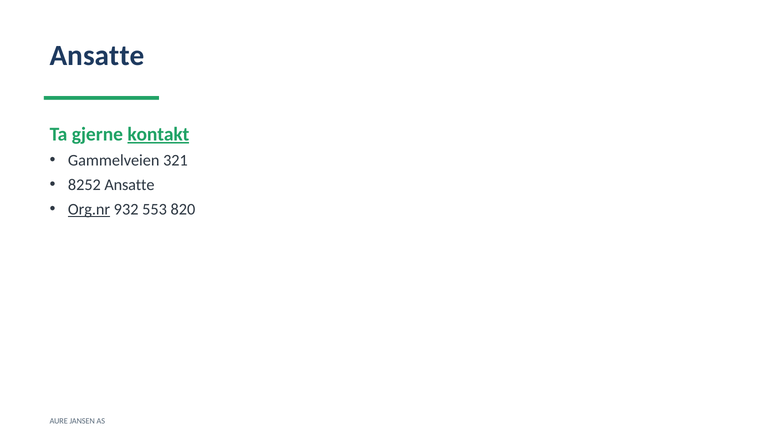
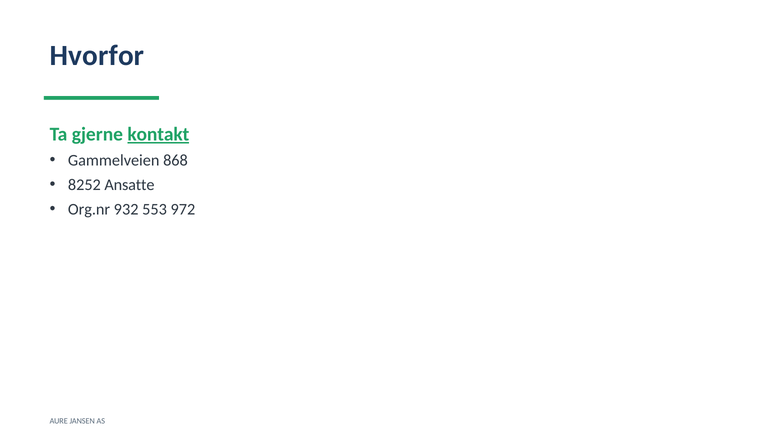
Ansatte: Ansatte -> Hvorfor (97, 56)
321: 321 -> 868 (175, 160)
Org.nr underline: present -> none (89, 209)
820: 820 -> 972 (183, 209)
